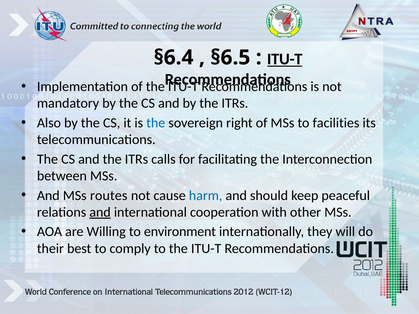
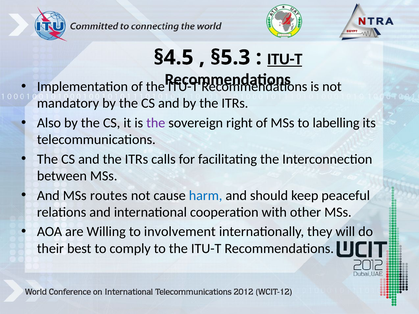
§6.4: §6.4 -> §4.5 (174, 58)
§6.5: §6.5 -> §5.3 (230, 58)
the colour: blue -> purple (156, 123)
facilities: facilities -> labelling (336, 123)
and underline: present -> none (100, 212)
environment: environment -> involvement (180, 232)
